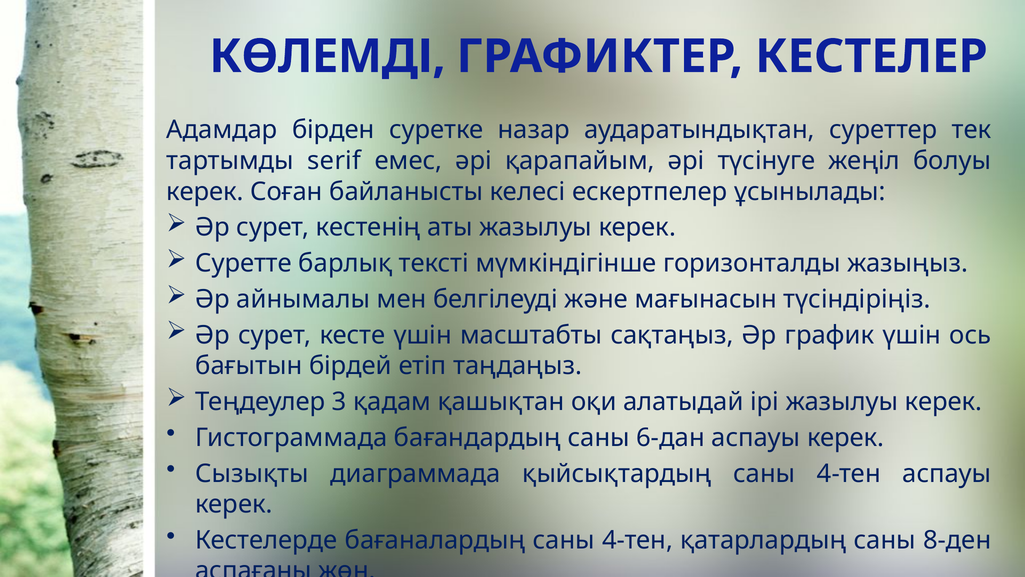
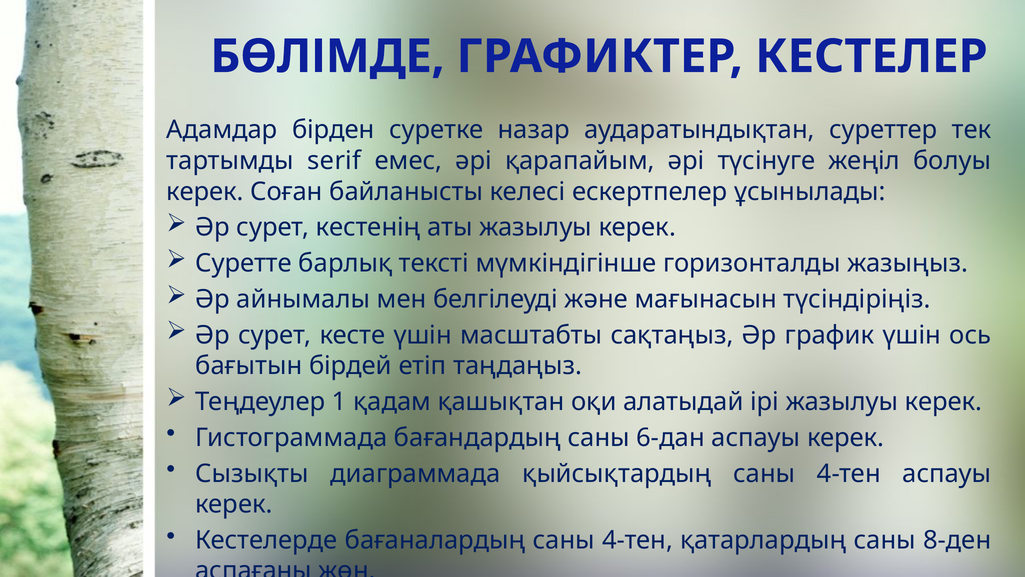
КӨЛЕМДІ: КӨЛЕМДІ -> БӨЛІМДЕ (327, 57)
3: 3 -> 1 (339, 401)
